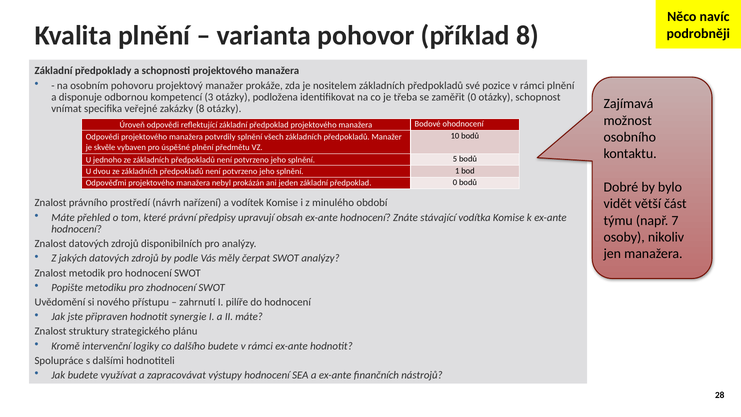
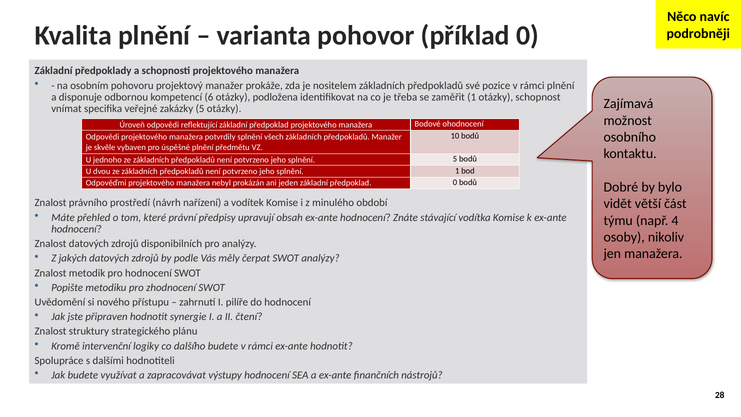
příklad 8: 8 -> 0 (527, 36)
3: 3 -> 6 (209, 97)
zaměřit 0: 0 -> 1 (472, 97)
zakázky 8: 8 -> 5 (200, 109)
7: 7 -> 4 (675, 220)
II máte: máte -> čtení (249, 317)
